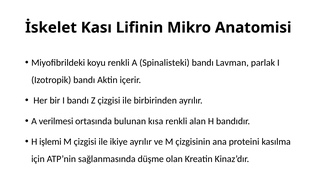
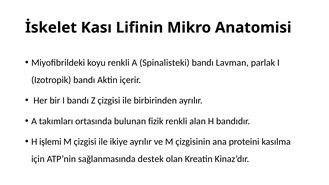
verilmesi: verilmesi -> takımları (56, 121)
kısa: kısa -> fizik (156, 121)
düşme: düşme -> destek (151, 159)
